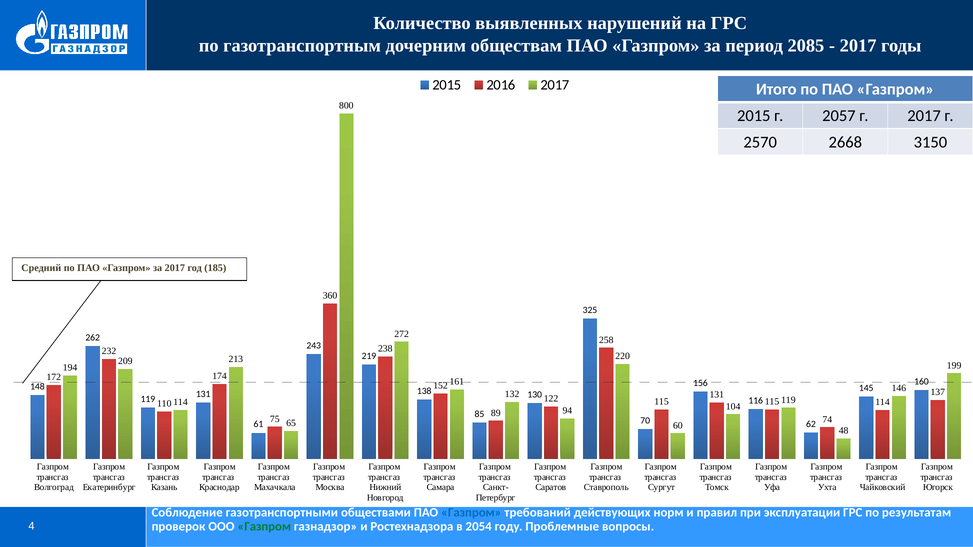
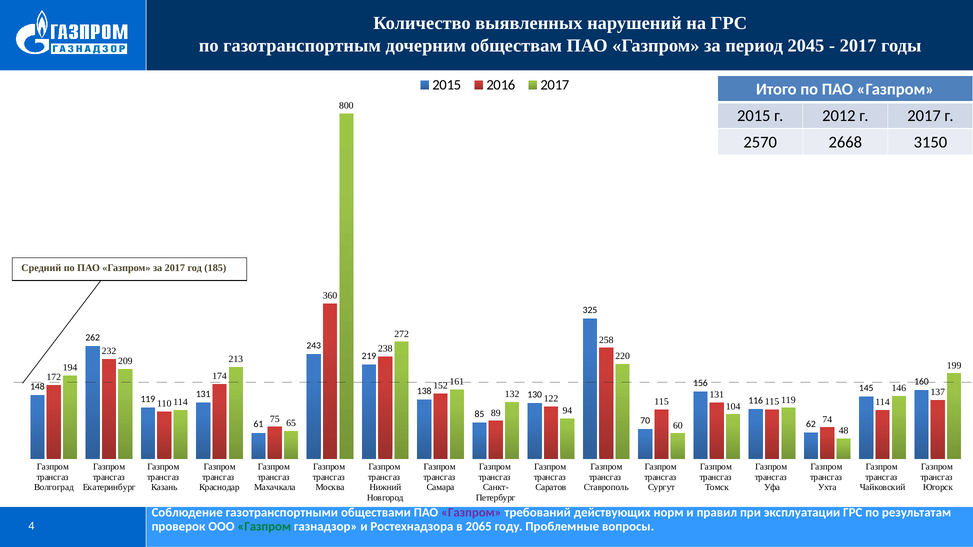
2085: 2085 -> 2045 (806, 45)
2057: 2057 -> 2012 (839, 116)
Газпром colour: blue -> purple (471, 513)
2054: 2054 -> 2065 (479, 527)
